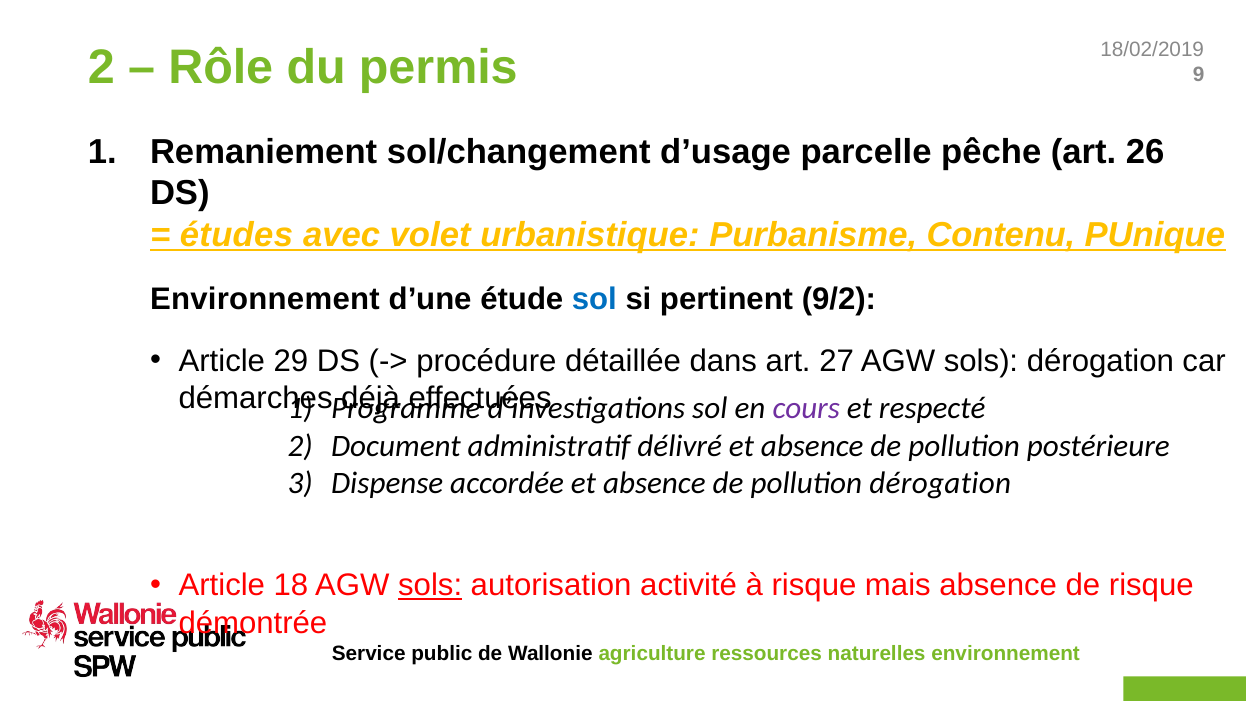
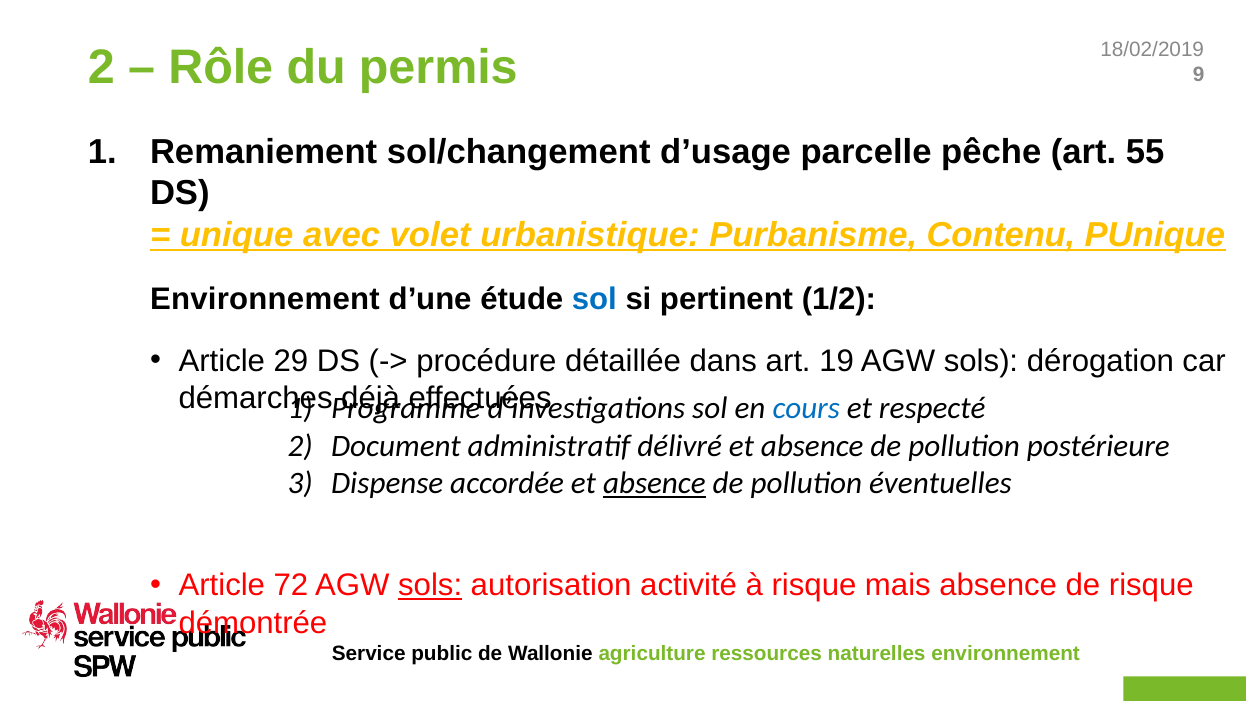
26: 26 -> 55 (1145, 152)
études: études -> unique (237, 235)
9/2: 9/2 -> 1/2 (839, 299)
27: 27 -> 19 (837, 361)
cours colour: purple -> blue (806, 409)
absence underline: none -> present (654, 483)
pollution dérogation: dérogation -> éventuelles (940, 483)
18: 18 -> 72 (291, 586)
